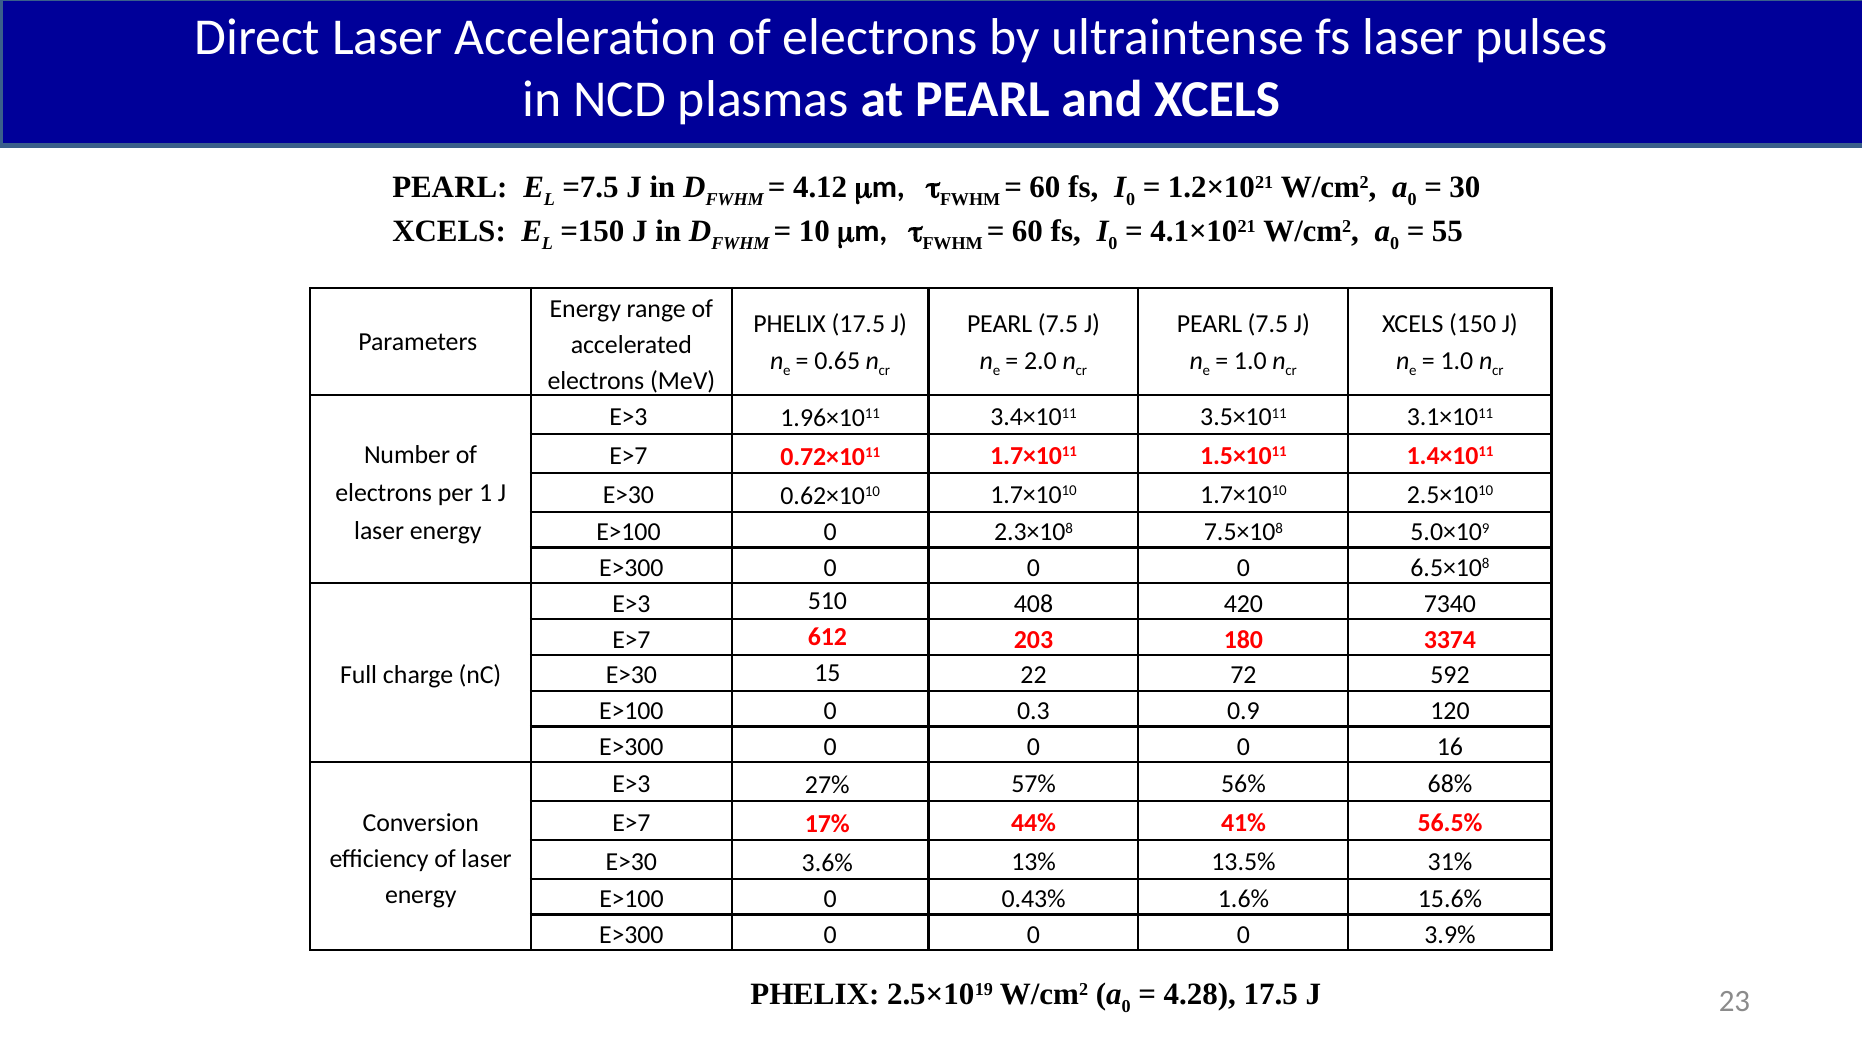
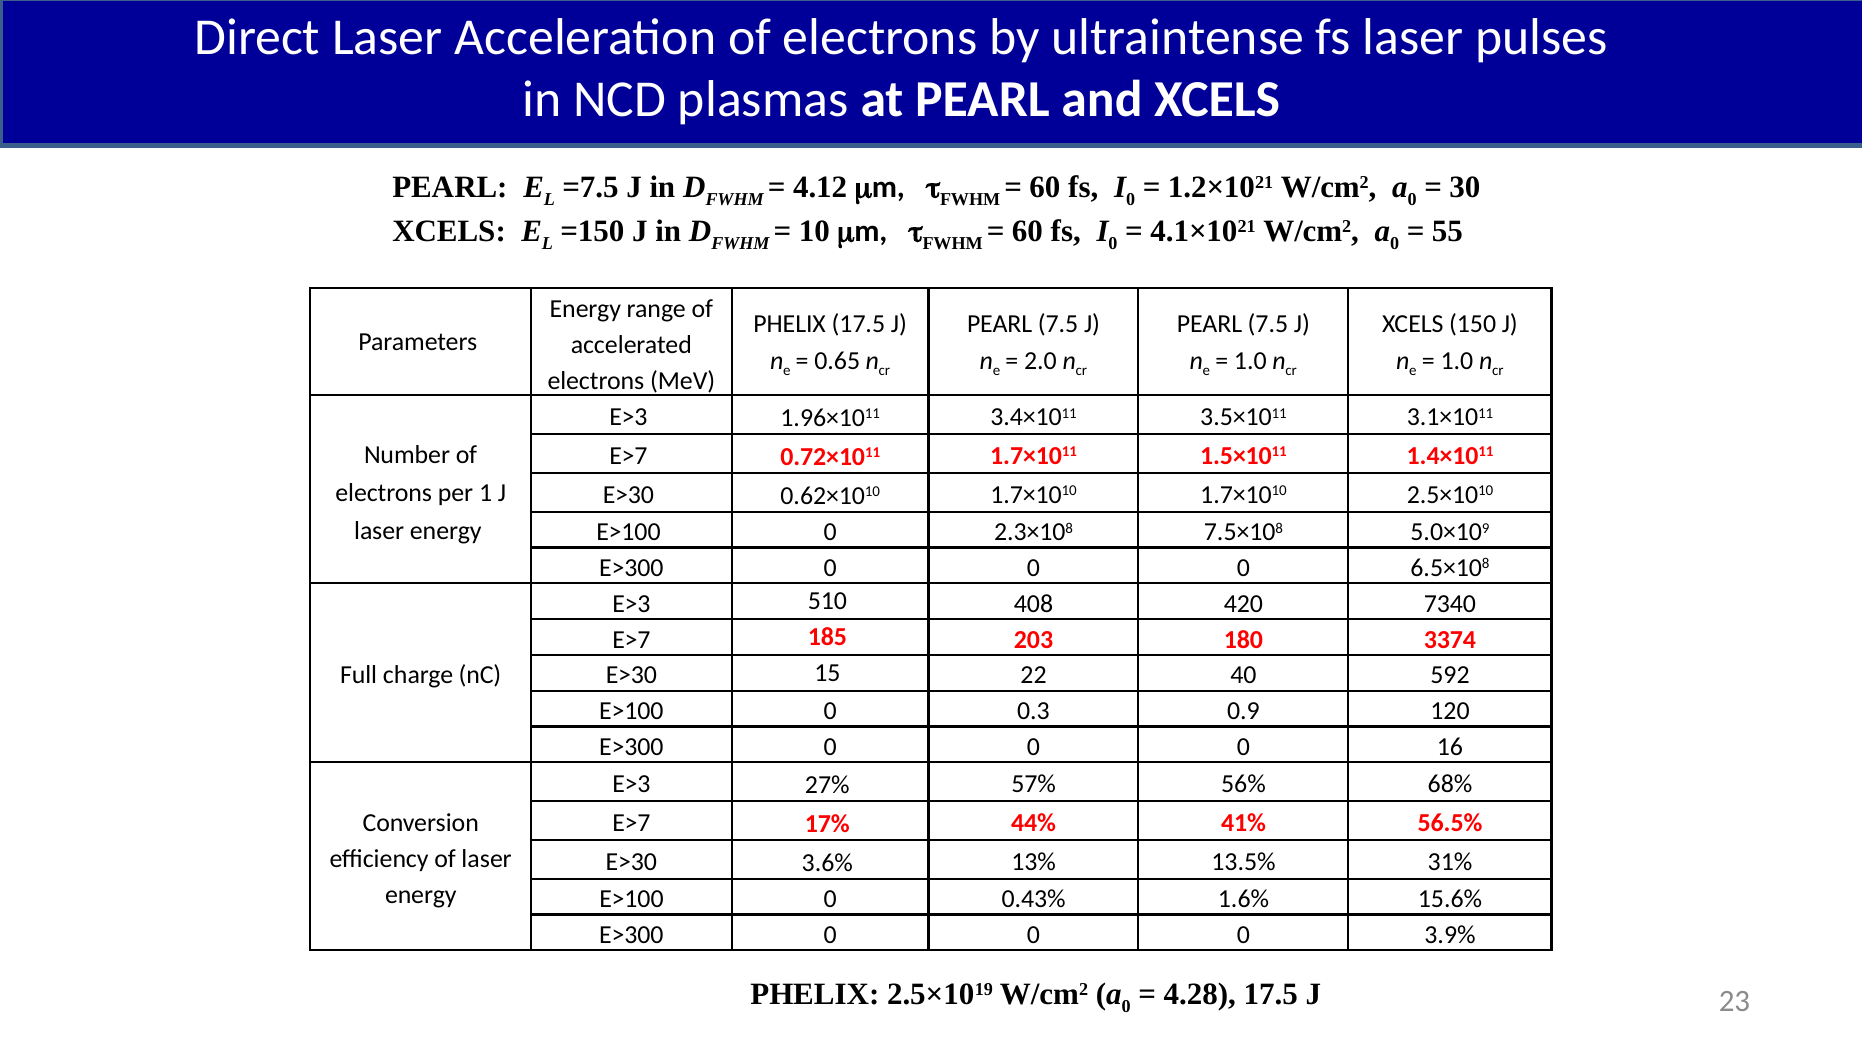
612: 612 -> 185 (827, 637)
72: 72 -> 40 (1243, 675)
